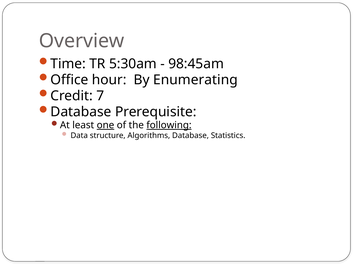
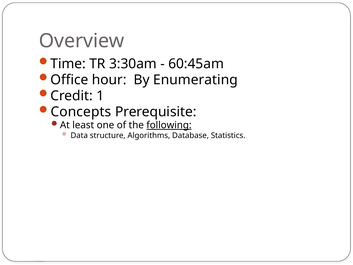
5:30am: 5:30am -> 3:30am (133, 64)
98:45am: 98:45am -> 60:45am (196, 64)
7: 7 -> 1 (100, 96)
Database: Database -> Concepts (81, 112)
one underline: present -> none (105, 125)
